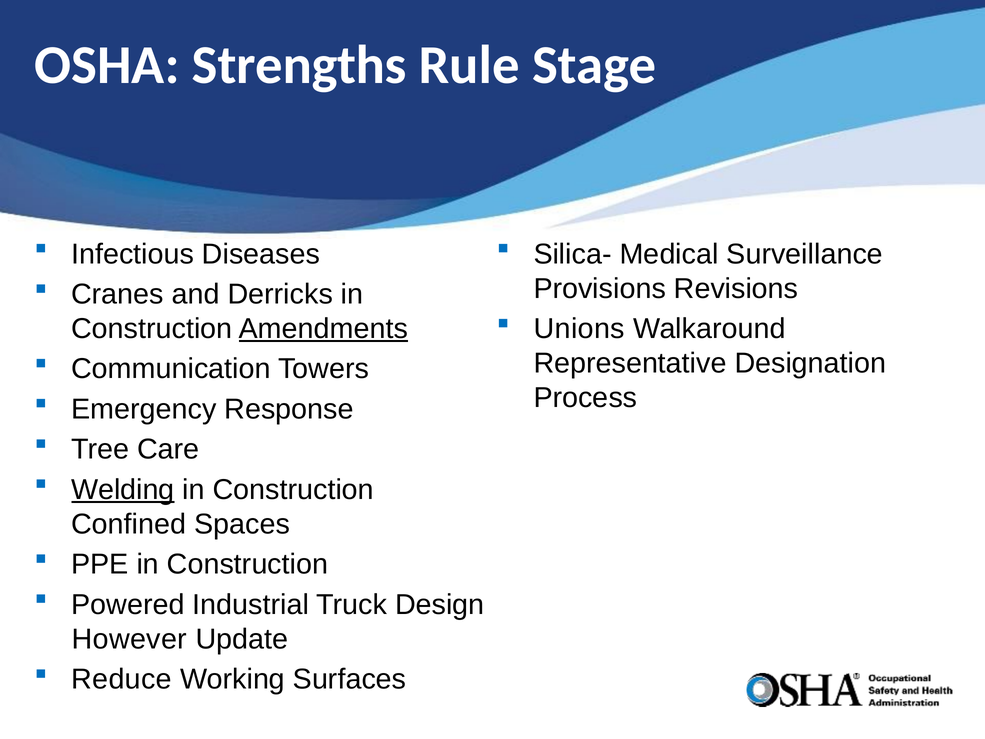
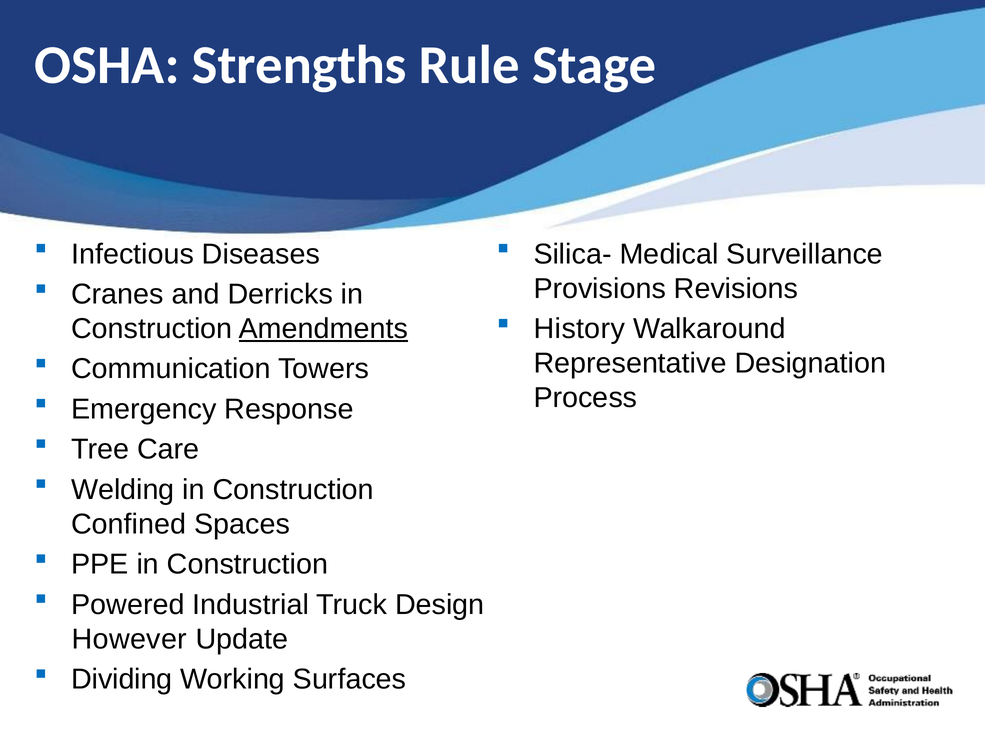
Unions: Unions -> History (579, 329)
Welding underline: present -> none (123, 489)
Reduce: Reduce -> Dividing (122, 679)
